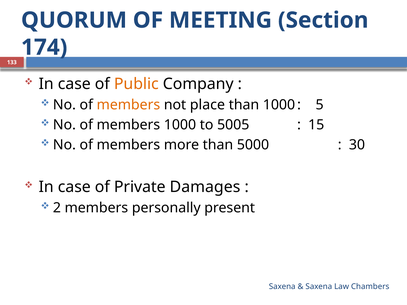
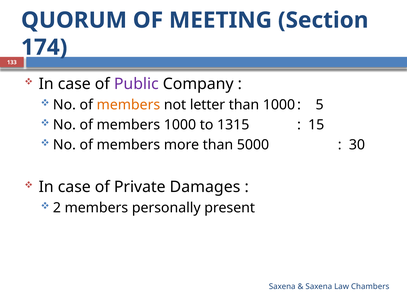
Public colour: orange -> purple (136, 84)
place: place -> letter (207, 105)
5005: 5005 -> 1315 (233, 125)
